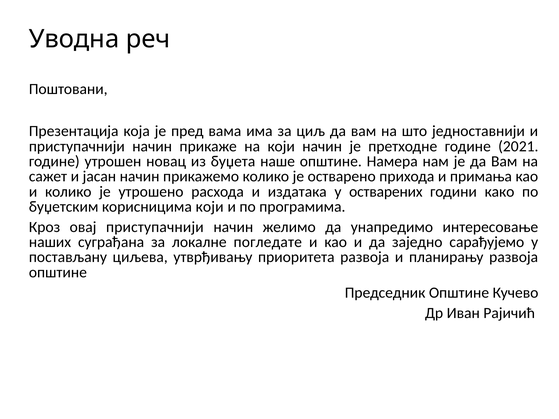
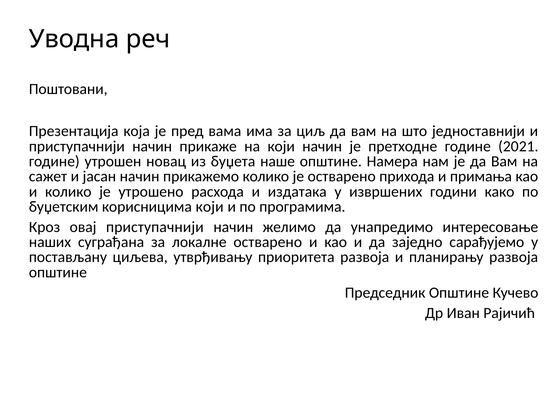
остварених: остварених -> извршених (386, 192)
локалне погледате: погледате -> остварено (268, 242)
